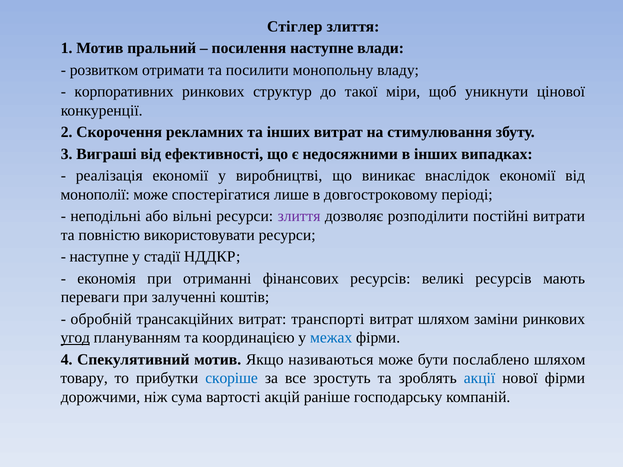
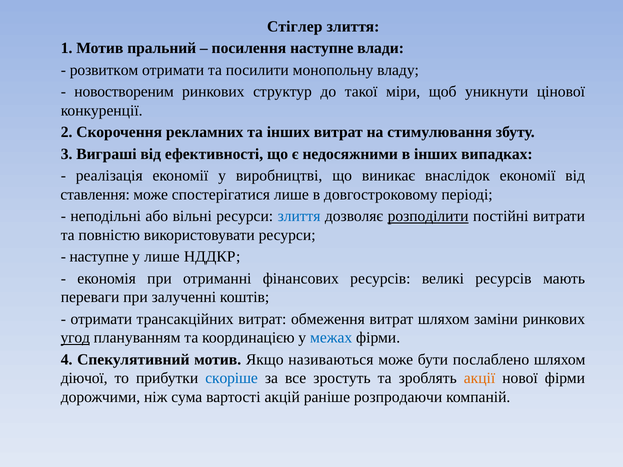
корпоративних: корпоративних -> новоствореним (124, 92)
монополії: монополії -> ставлення (95, 195)
злиття colour: purple -> blue (299, 216)
розподілити underline: none -> present (428, 216)
у стадії: стадії -> лише (162, 257)
обробній: обробній -> отримати (101, 319)
транспорті: транспорті -> обмеження (328, 319)
товару: товару -> діючої (84, 378)
акції colour: blue -> orange (480, 378)
господарську: господарську -> розпродаючи (398, 397)
